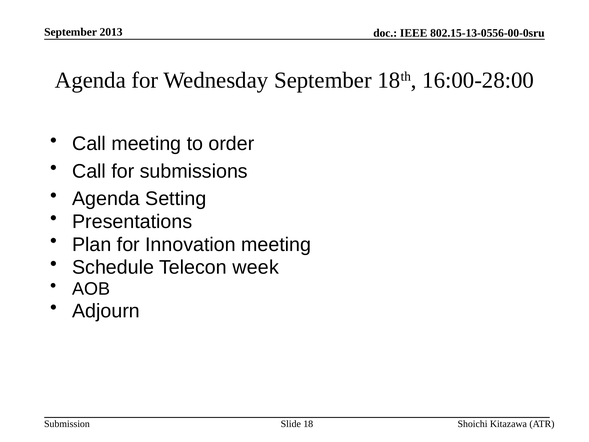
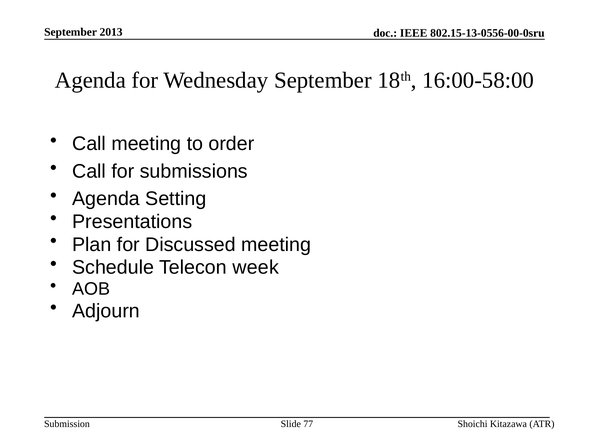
16:00-28:00: 16:00-28:00 -> 16:00-58:00 (478, 80)
Innovation: Innovation -> Discussed (190, 244)
18: 18 -> 77 (308, 424)
